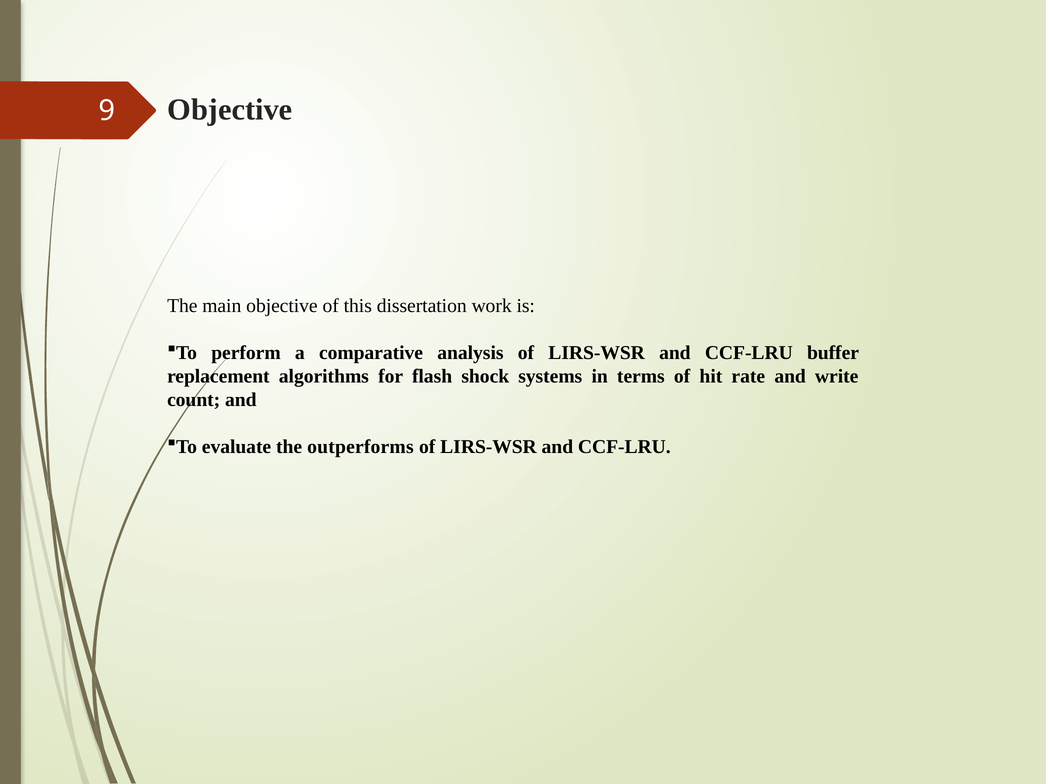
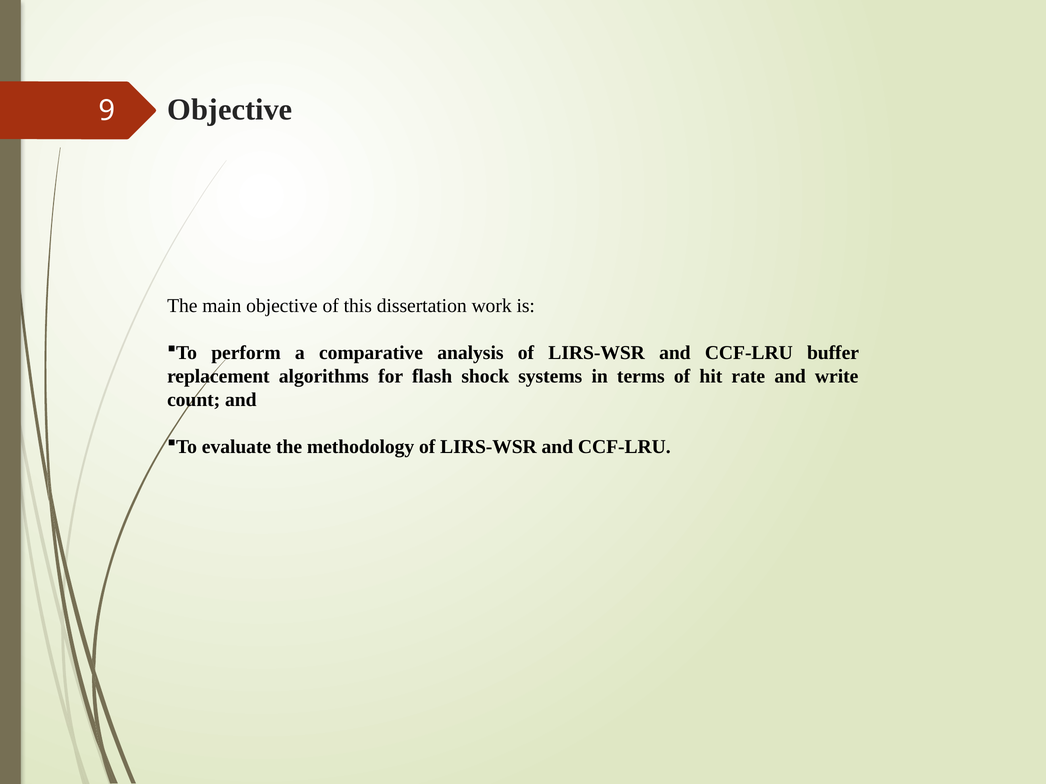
outperforms: outperforms -> methodology (361, 447)
